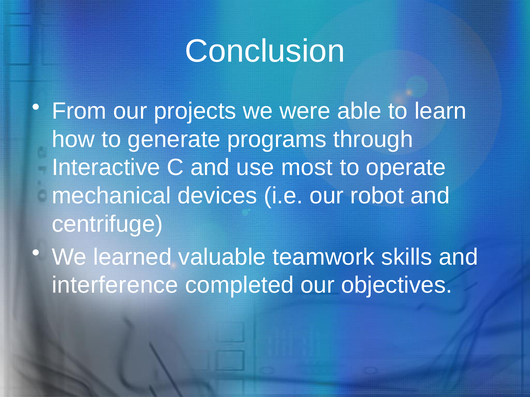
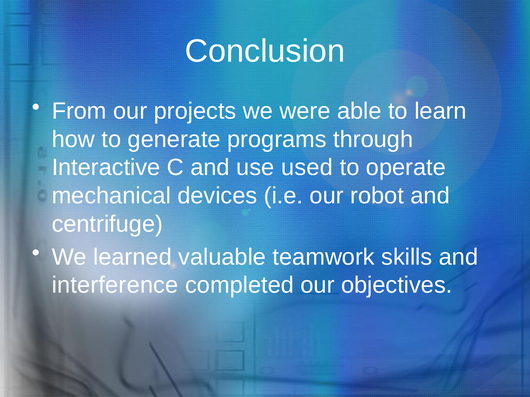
most: most -> used (307, 168)
